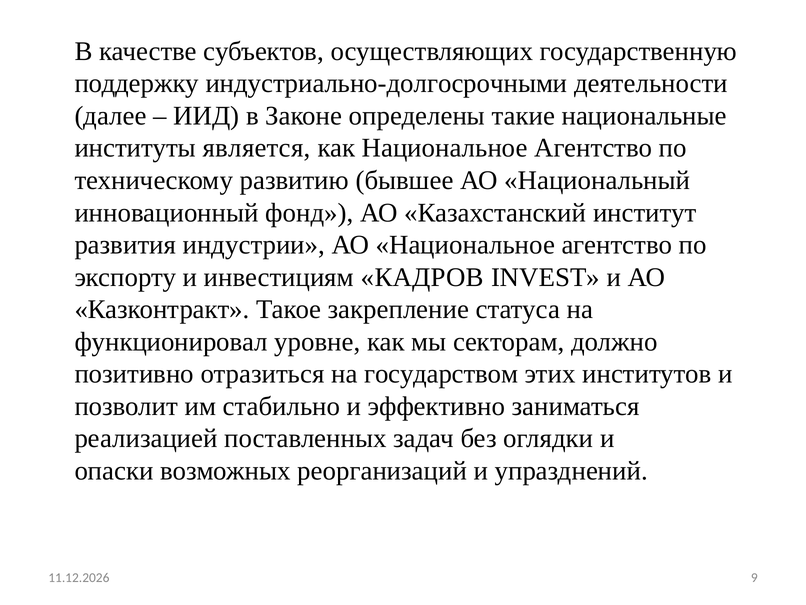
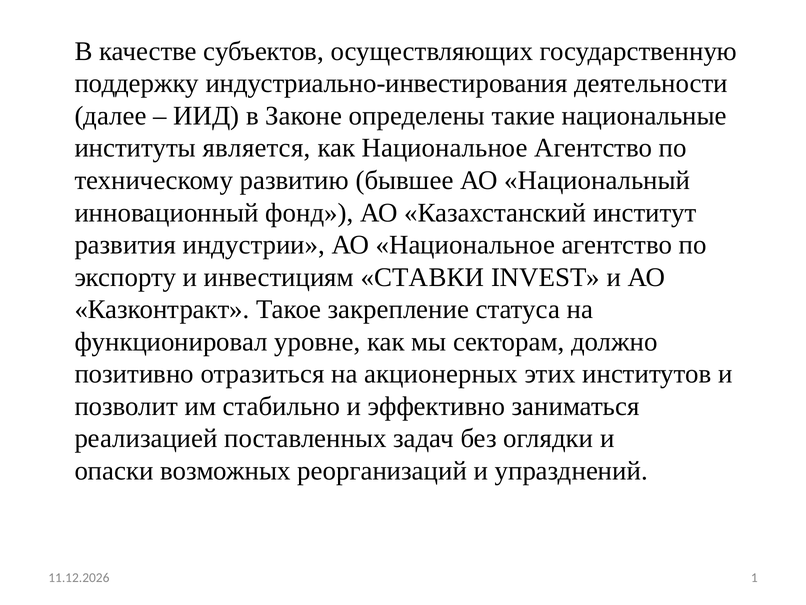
индустриально-долгосрочными: индустриально-долгосрочными -> индустриально-инвестирования (387, 84)
КАДРОВ: КАДРОВ -> СТАВКИ (422, 277)
государством: государством -> акционерных (441, 374)
9: 9 -> 1 (754, 577)
